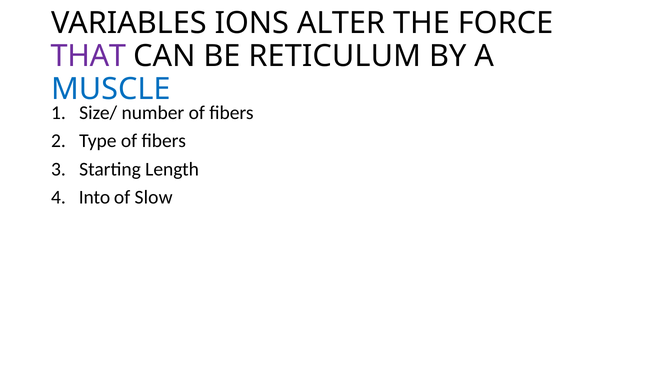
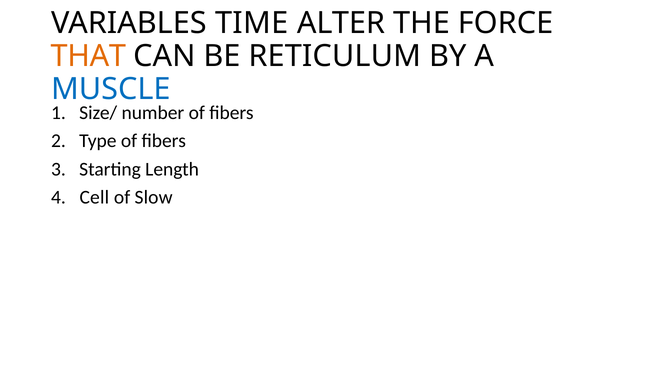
IONS: IONS -> TIME (252, 23)
THAT colour: purple -> orange (88, 56)
Into: Into -> Cell (94, 197)
